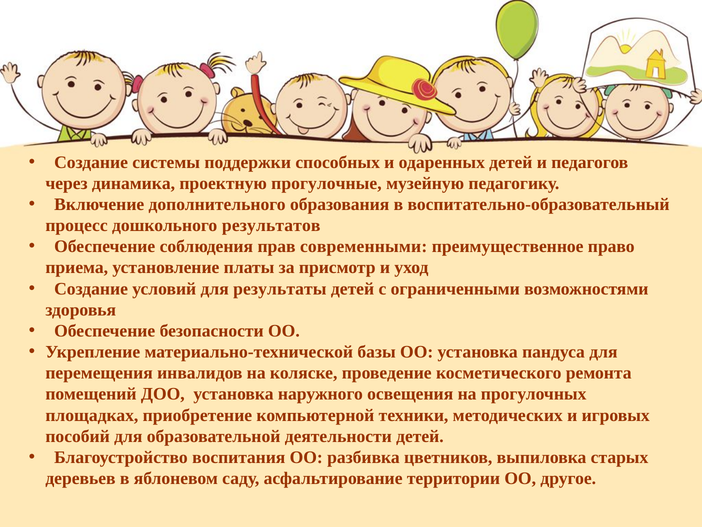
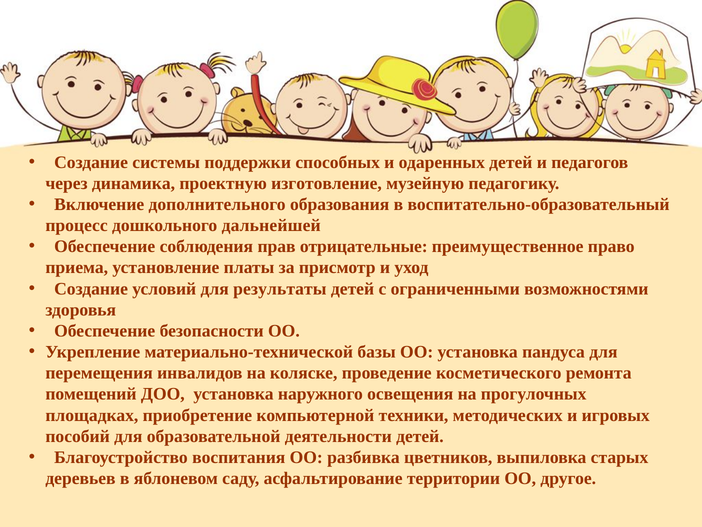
прогулочные: прогулочные -> изготовление (327, 183)
результатов: результатов -> дальнейшей (271, 225)
современными: современными -> отрицательные (364, 246)
